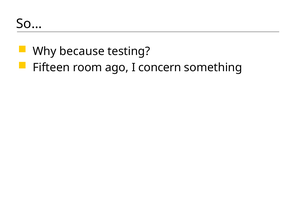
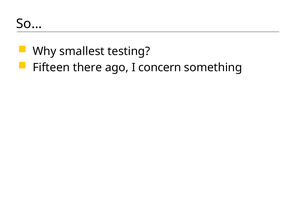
because: because -> smallest (82, 51)
room: room -> there (87, 67)
